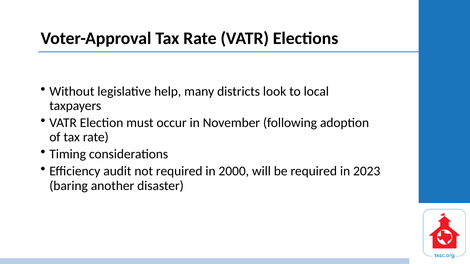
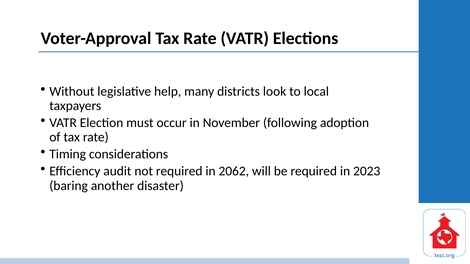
2000: 2000 -> 2062 (234, 171)
